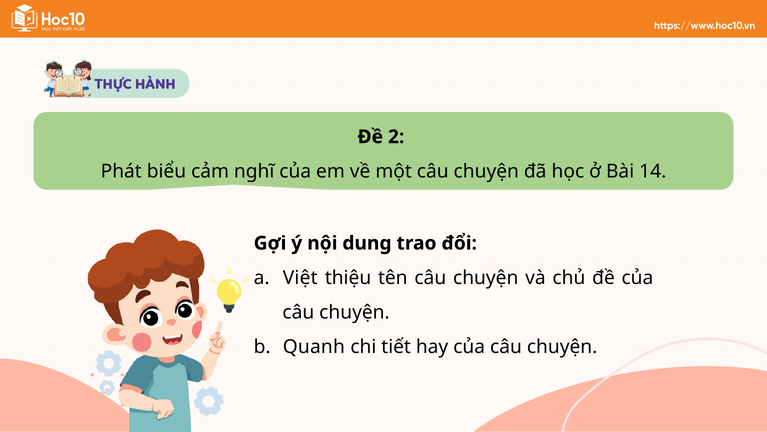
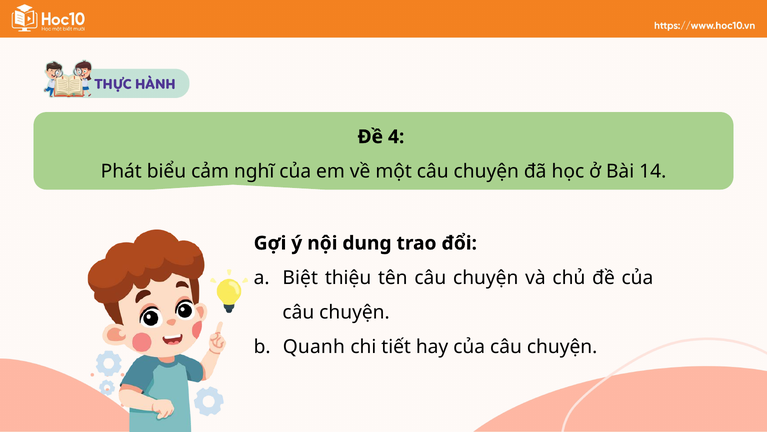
2: 2 -> 4 (396, 137)
Việt: Việt -> Biệt (300, 277)
